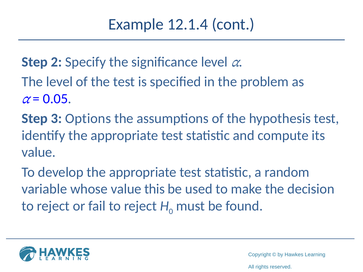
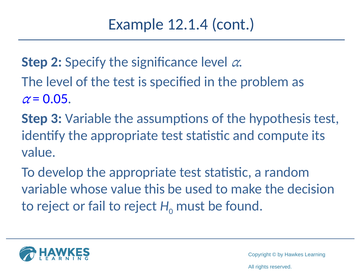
3 Options: Options -> Variable (88, 119)
